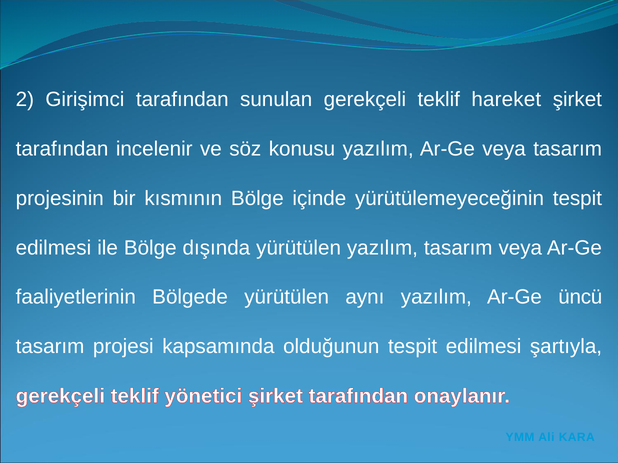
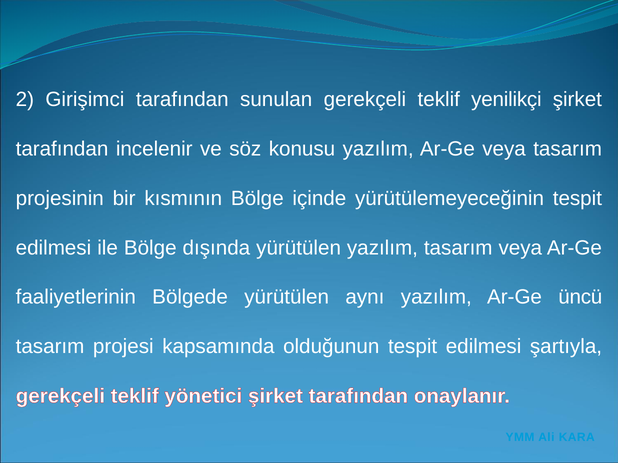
hareket: hareket -> yenilikçi (506, 100)
